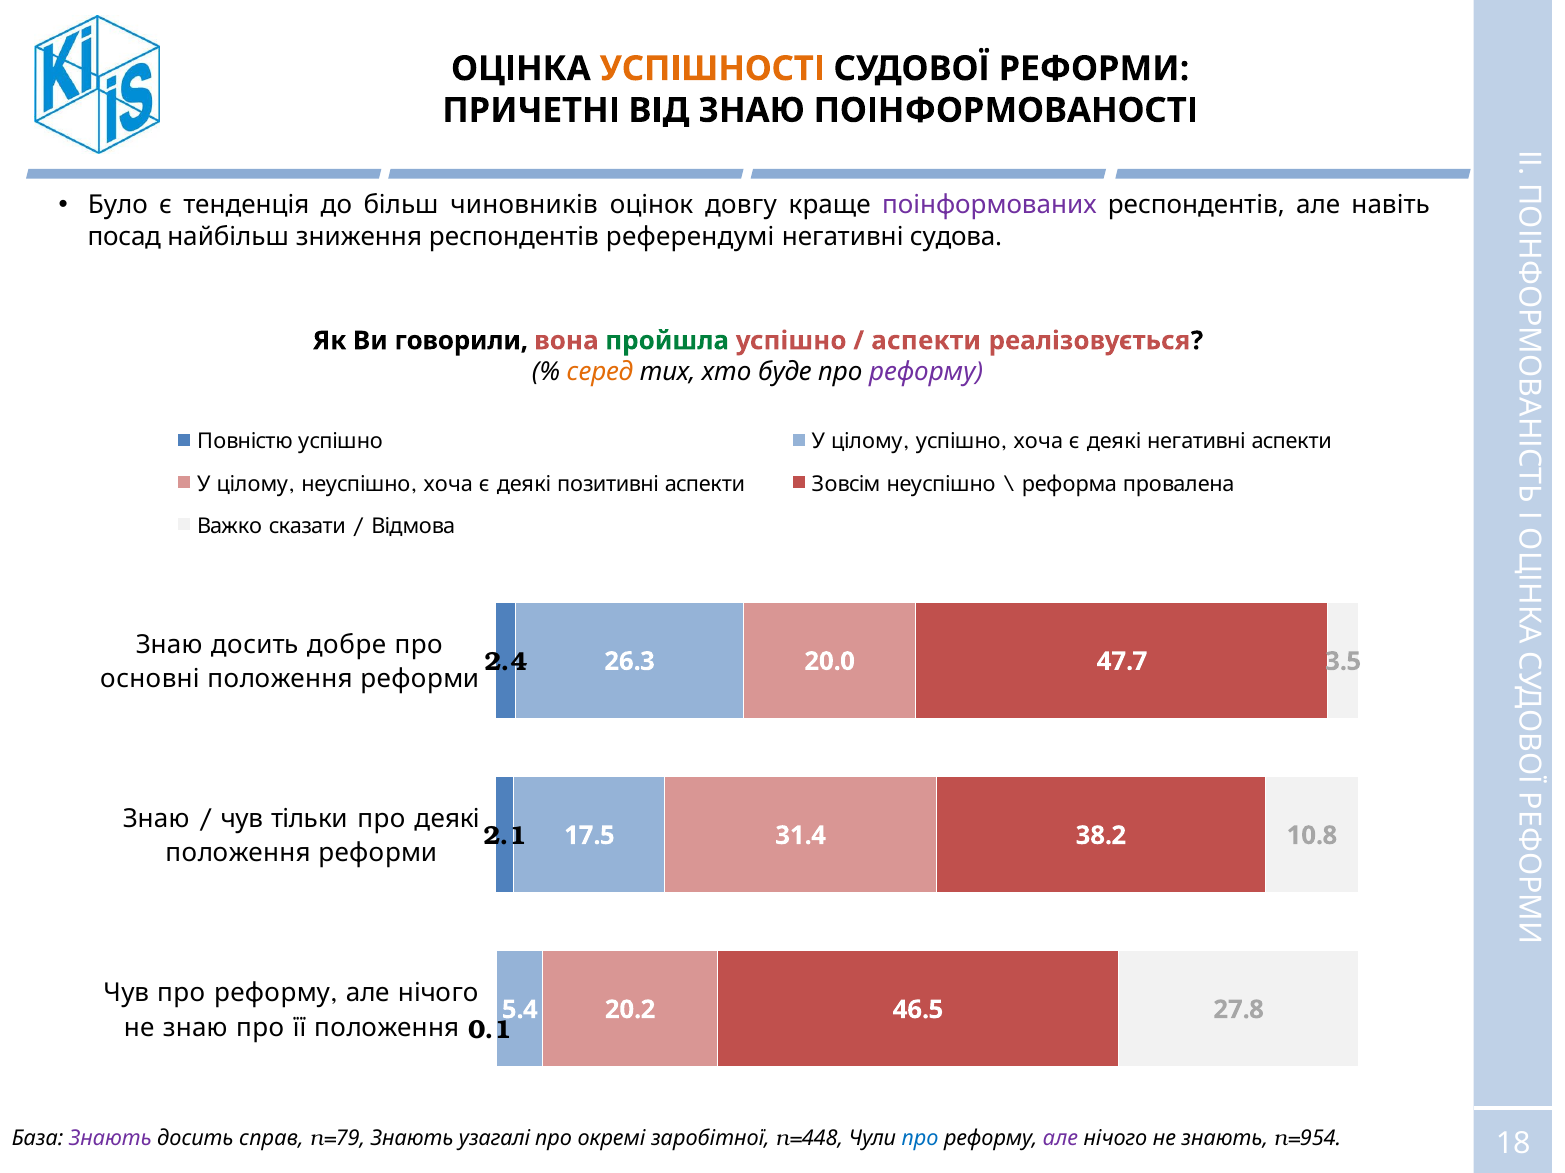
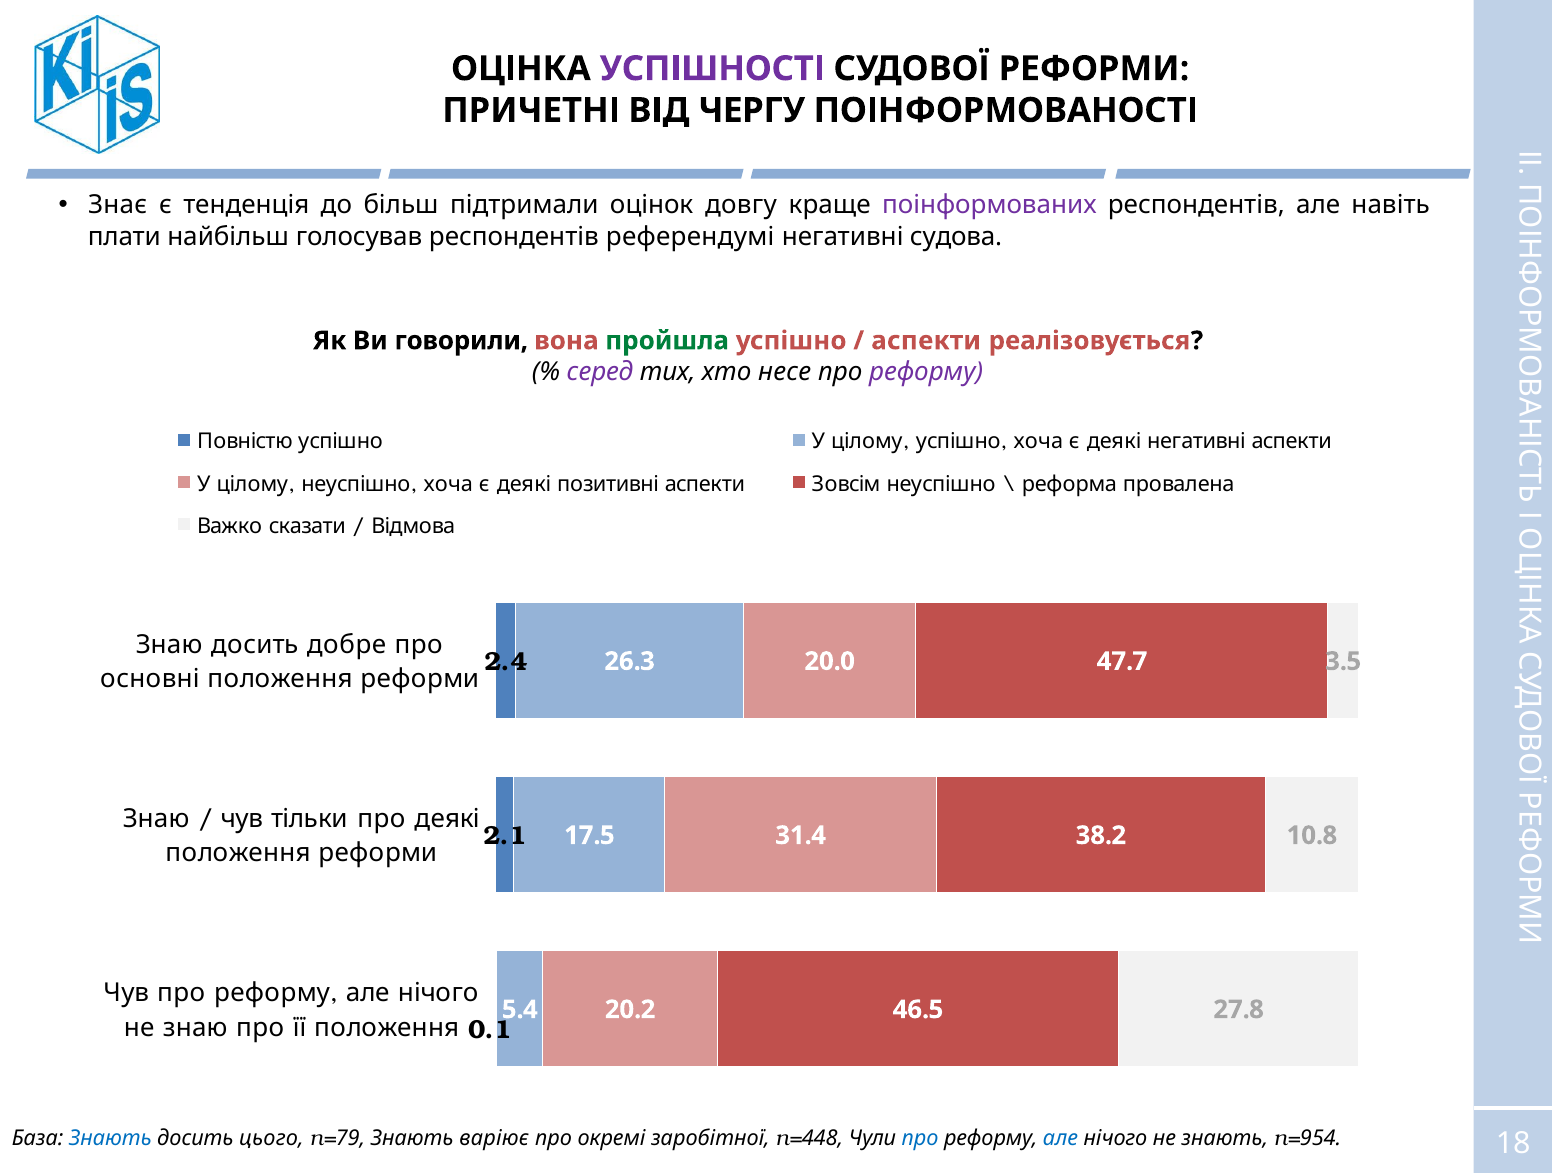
УСПІШНОСТІ colour: orange -> purple (712, 69)
ВІД ЗНАЮ: ЗНАЮ -> ЧЕРГУ (752, 110)
Було: Було -> Знає (118, 205)
чиновників: чиновників -> підтримали (524, 205)
посад: посад -> плати (124, 237)
зниження: зниження -> голосував (359, 237)
серед colour: orange -> purple (600, 372)
буде: буде -> несе (785, 372)
Знають colour: purple -> blue (110, 1139)
справ: справ -> цього (271, 1139)
узагалі: узагалі -> варіює (494, 1139)
але colour: purple -> blue (1060, 1139)
